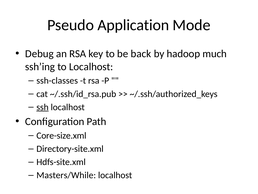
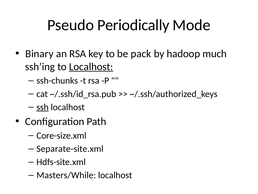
Application: Application -> Periodically (133, 25)
Debug: Debug -> Binary (39, 54)
back: back -> pack (141, 54)
Localhost underline: none -> present (91, 67)
ssh-classes: ssh-classes -> ssh-chunks (57, 80)
Directory-site.xml: Directory-site.xml -> Separate-site.xml (70, 148)
